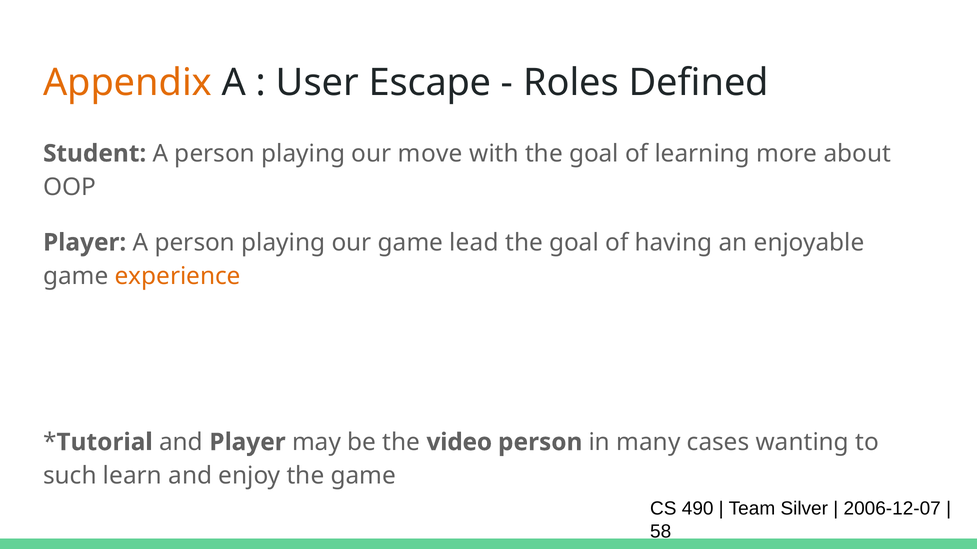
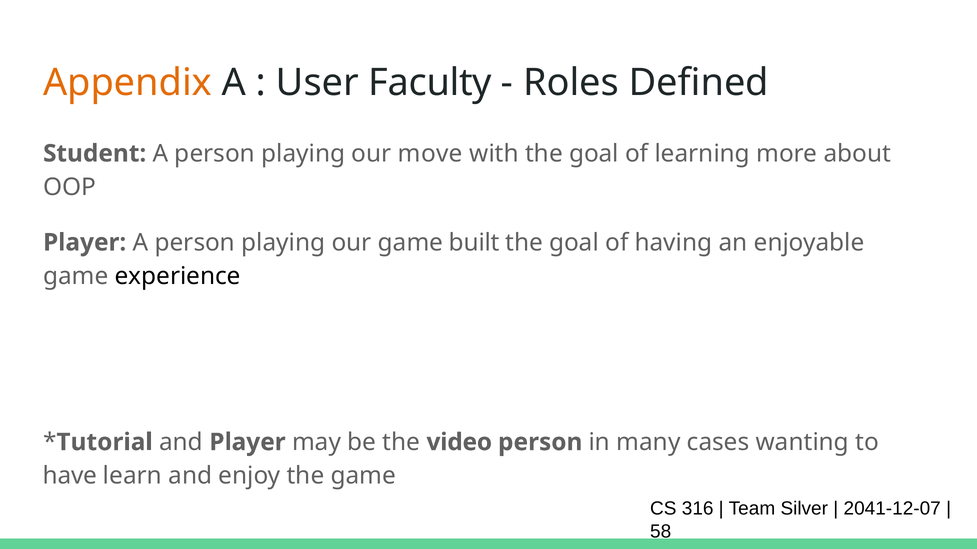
Escape: Escape -> Faculty (430, 83)
lead: lead -> built (474, 243)
experience colour: orange -> black (178, 276)
such: such -> have (70, 476)
490: 490 -> 316 (698, 509)
2006-12-07: 2006-12-07 -> 2041-12-07 (892, 509)
